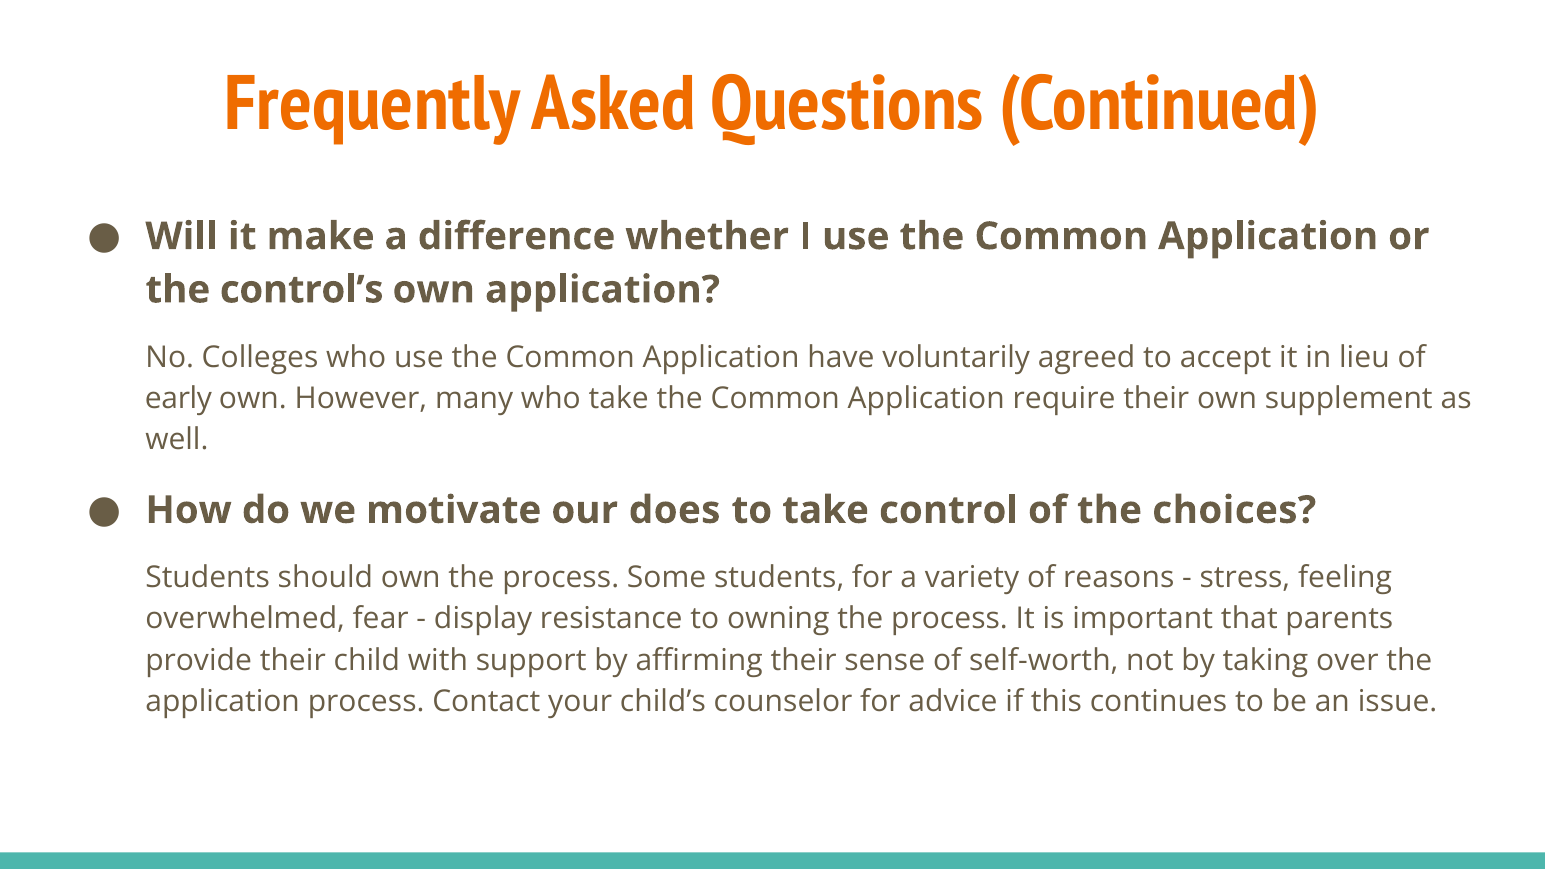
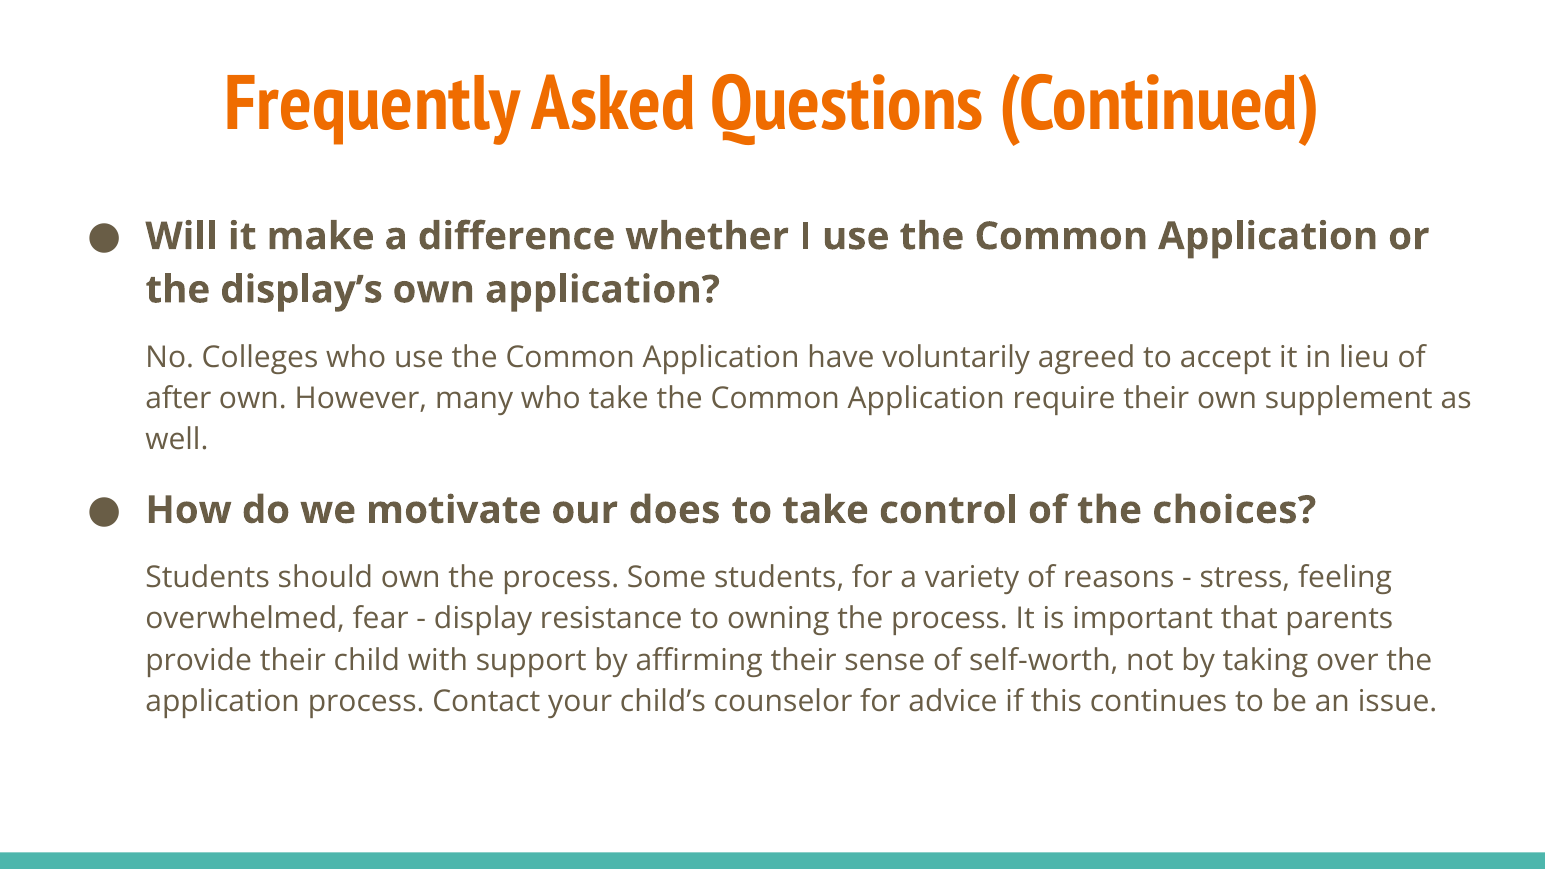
control’s: control’s -> display’s (302, 290)
early: early -> after (178, 399)
